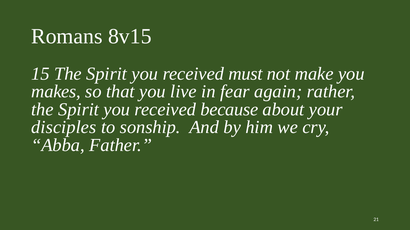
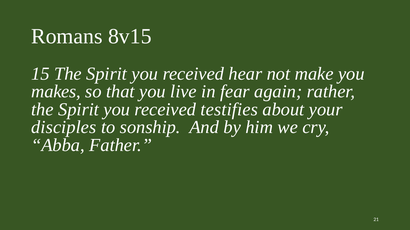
must: must -> hear (245, 74)
because: because -> testifies (229, 110)
